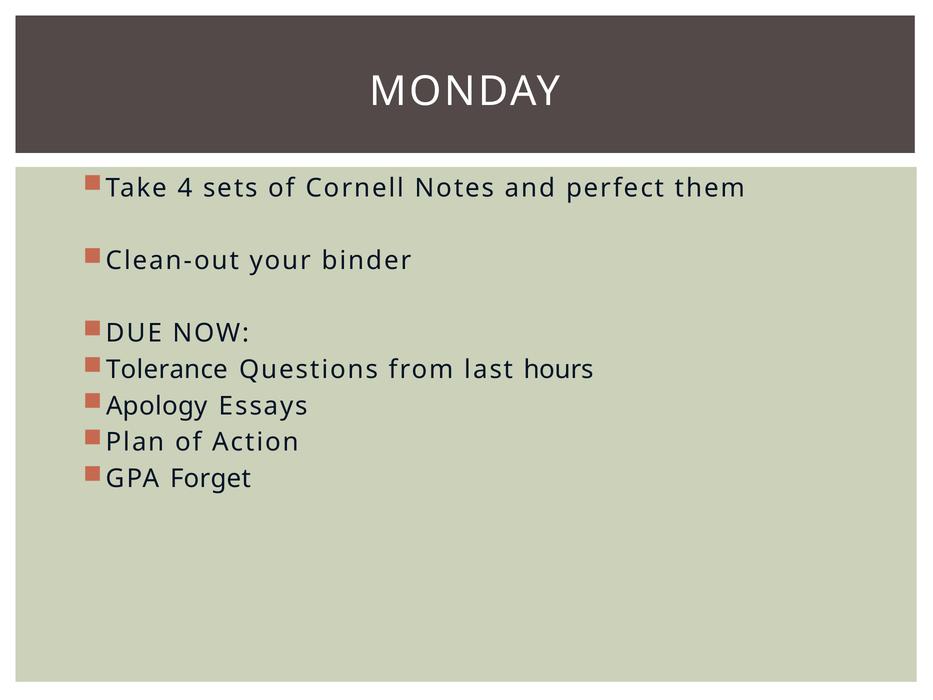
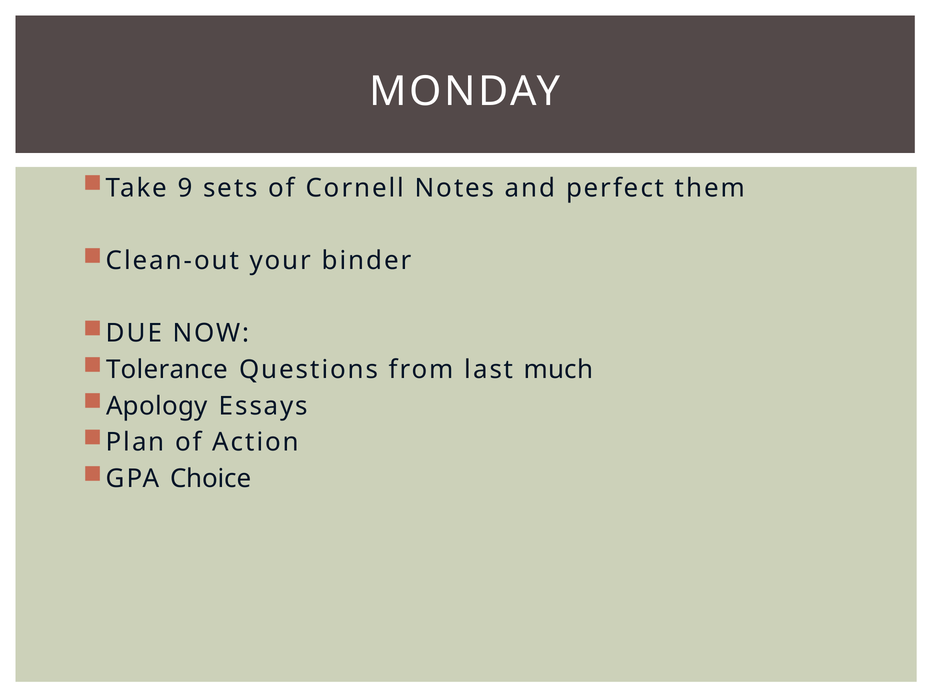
4: 4 -> 9 (185, 188)
hours: hours -> much (558, 370)
Forget: Forget -> Choice (211, 479)
